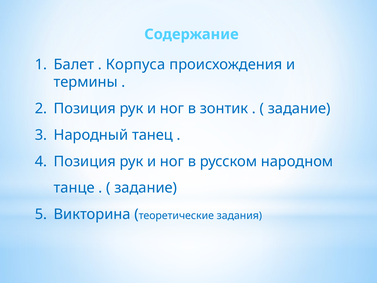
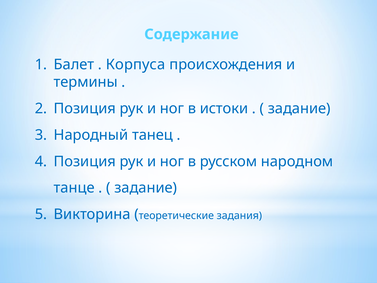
зонтик: зонтик -> истоки (224, 108)
